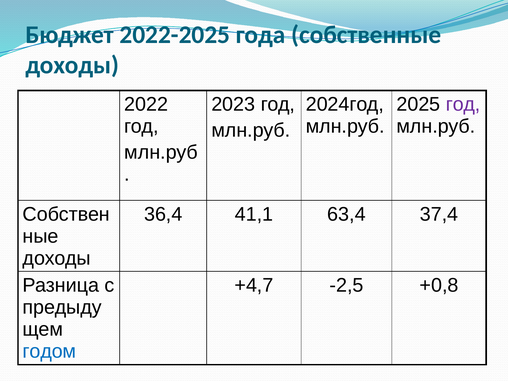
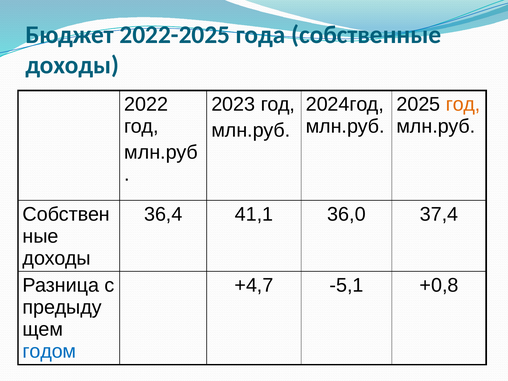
год colour: purple -> orange (463, 104)
63,4: 63,4 -> 36,0 (346, 214)
-2,5: -2,5 -> -5,1 (346, 285)
